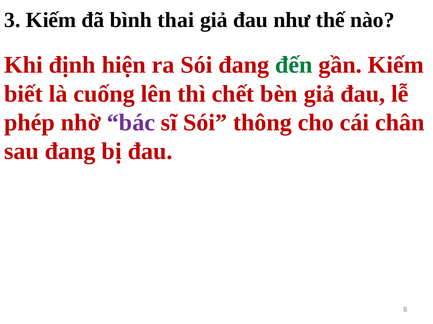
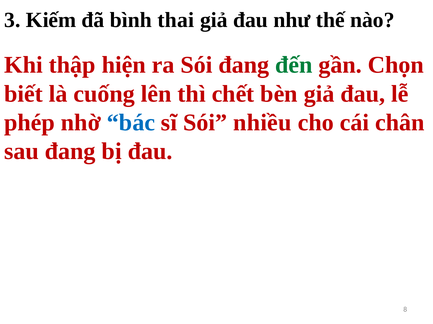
định: định -> thập (72, 65)
gần Kiếm: Kiếm -> Chọn (396, 65)
bác colour: purple -> blue (131, 123)
thông: thông -> nhiều (262, 123)
